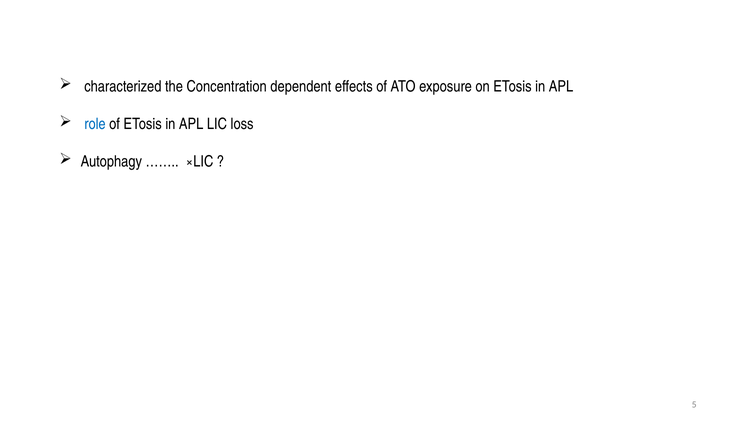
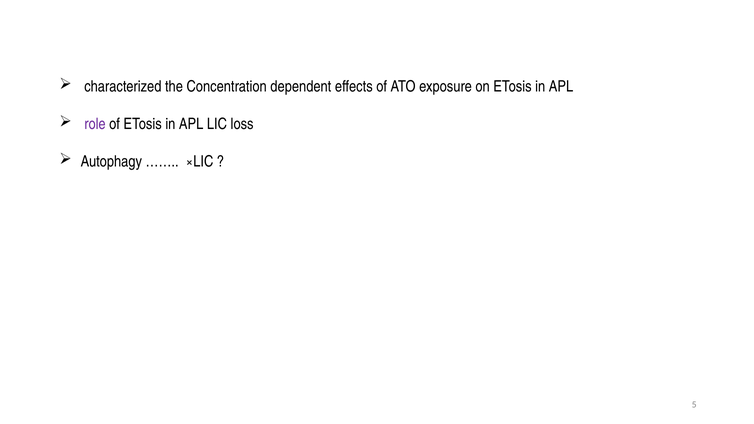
role colour: blue -> purple (95, 124)
